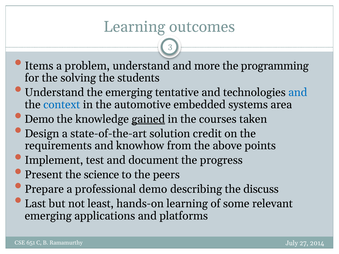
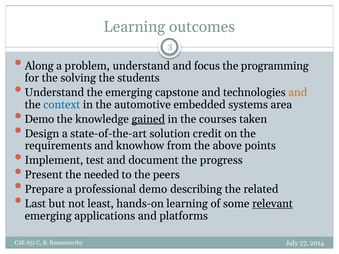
Items: Items -> Along (39, 66)
more: more -> focus (207, 66)
tentative: tentative -> capstone (177, 93)
and colour: blue -> orange (298, 93)
science: science -> needed (101, 175)
discuss: discuss -> related (261, 189)
relevant underline: none -> present (272, 204)
